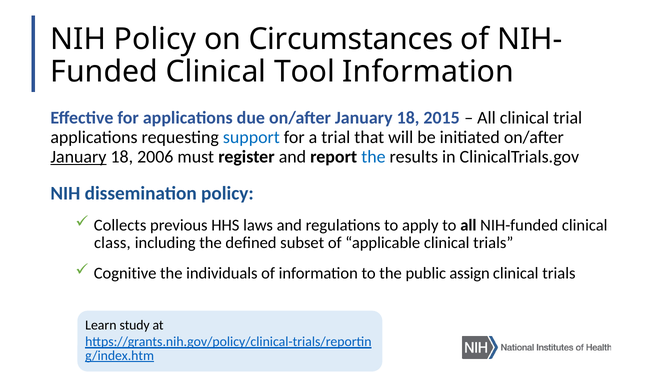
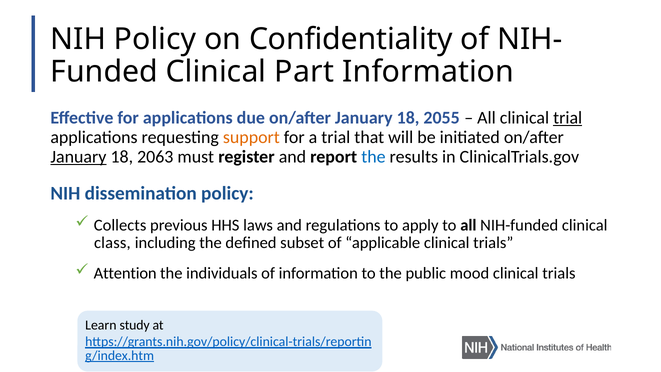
Circumstances: Circumstances -> Confidentiality (351, 39)
Tool: Tool -> Part (304, 72)
2015: 2015 -> 2055 (442, 118)
trial underline: none -> present (568, 118)
support colour: blue -> orange (251, 137)
2006: 2006 -> 2063 (155, 157)
Cognitive: Cognitive -> Attention (125, 273)
assign: assign -> mood (469, 273)
